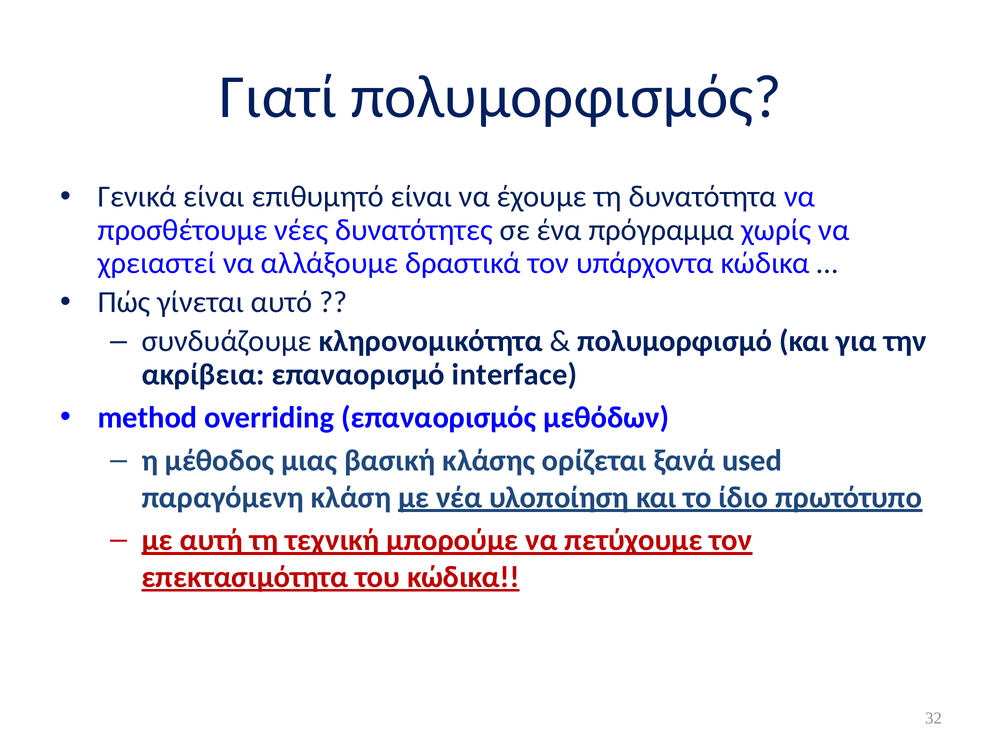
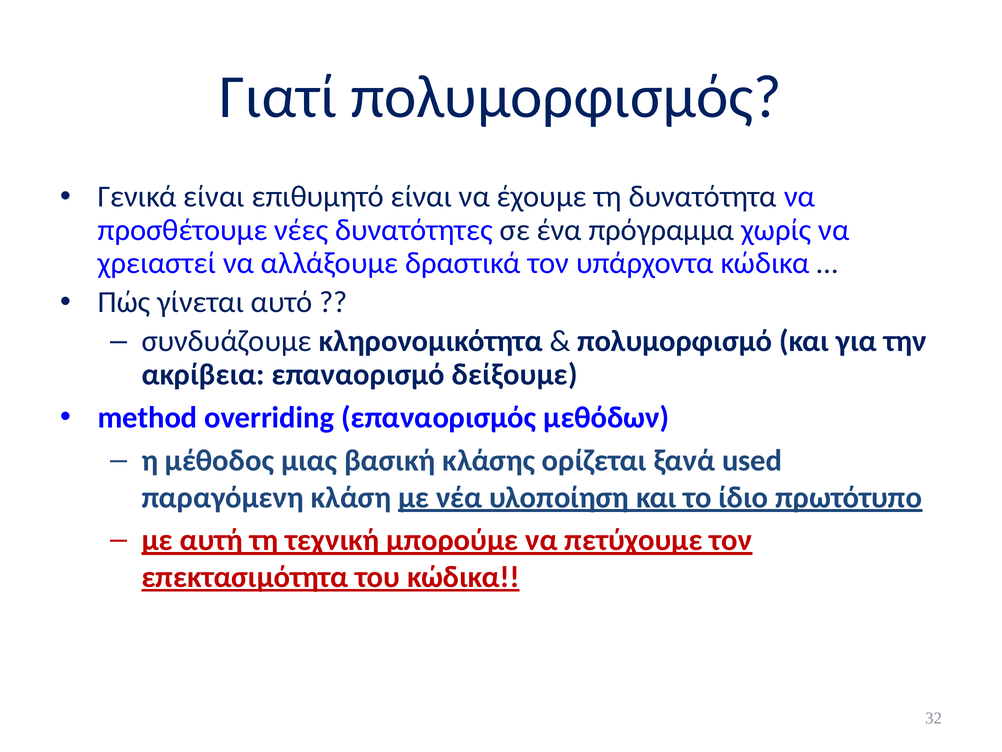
interface: interface -> δείξουμε (515, 374)
